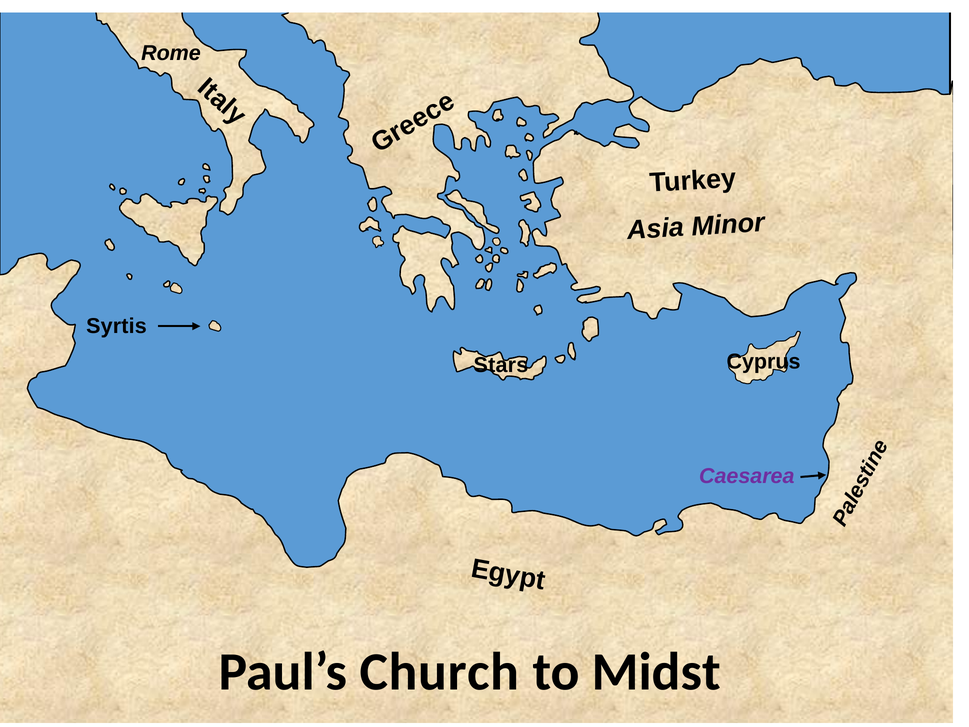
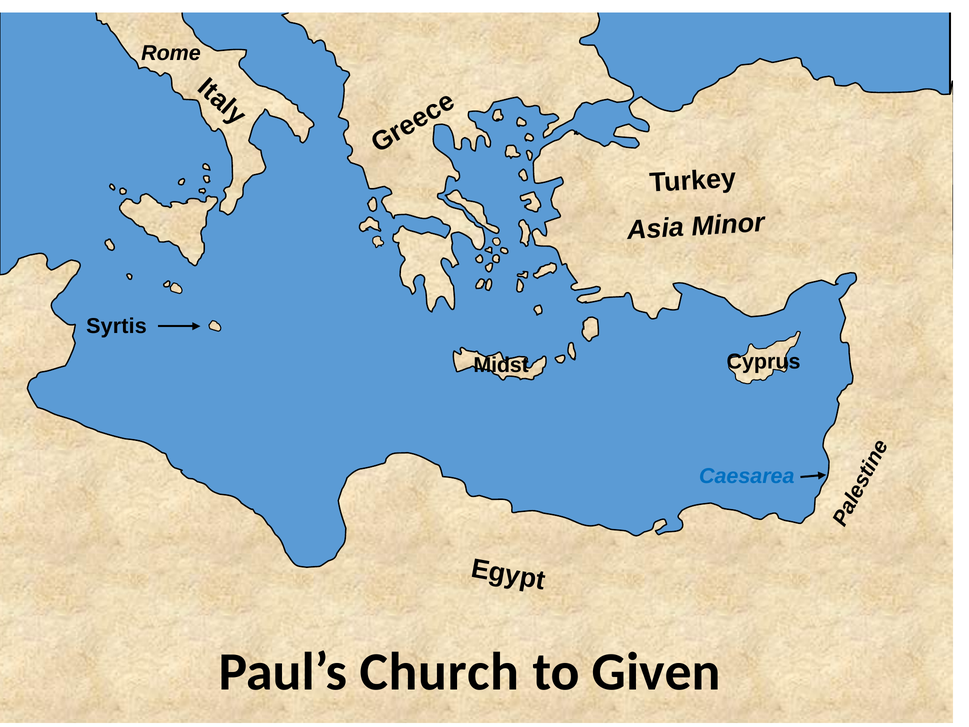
Stars: Stars -> Midst (501, 365)
Caesarea colour: purple -> blue (747, 476)
Midst: Midst -> Given (656, 672)
